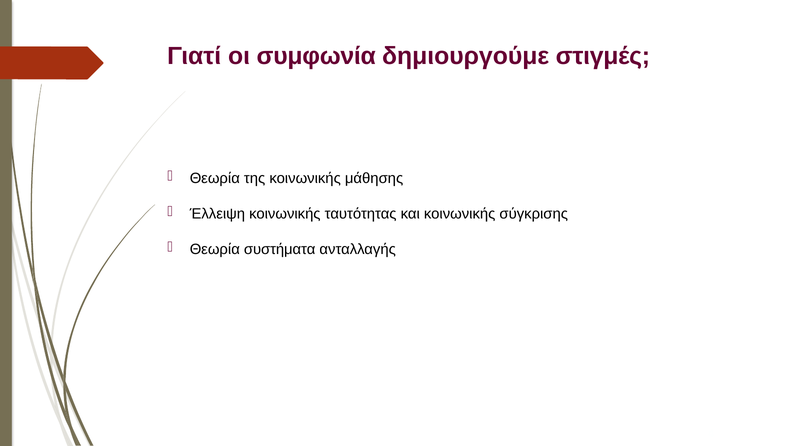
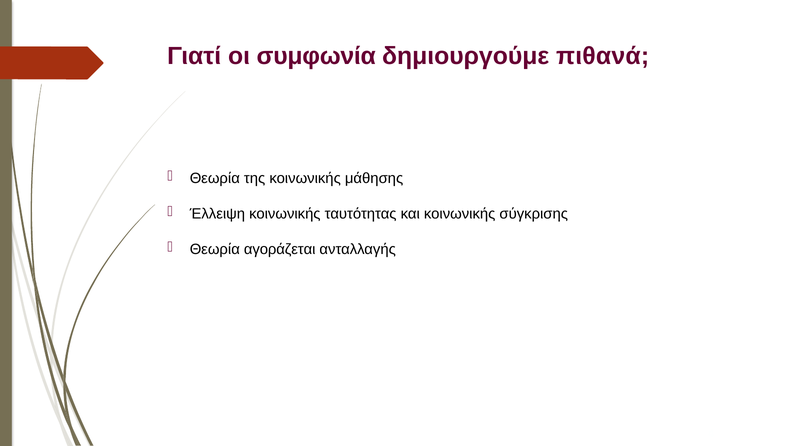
στιγμές: στιγμές -> πιθανά (603, 56)
συστήματα: συστήματα -> αγοράζεται (280, 250)
